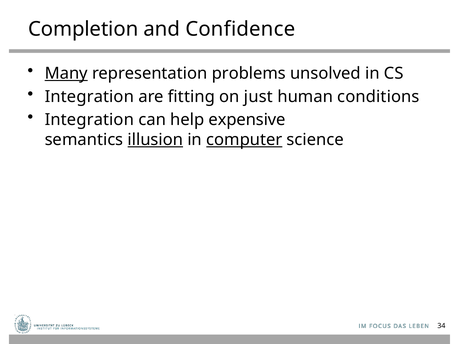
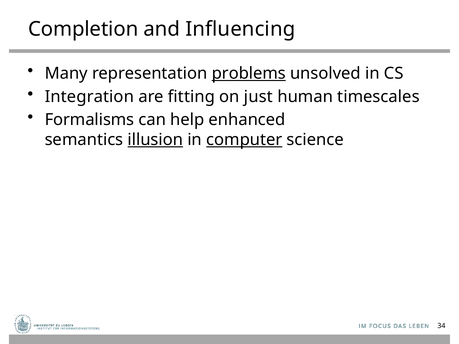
Confidence: Confidence -> Influencing (240, 29)
Many underline: present -> none (66, 73)
problems underline: none -> present (249, 73)
conditions: conditions -> timescales (378, 97)
Integration: Integration -> Formalisms (89, 120)
expensive: expensive -> enhanced (247, 120)
